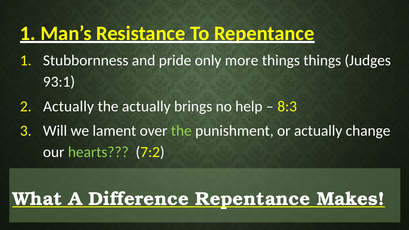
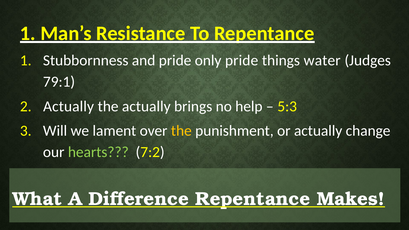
only more: more -> pride (242, 61)
things things: things -> water (322, 61)
93:1: 93:1 -> 79:1 (59, 82)
8:3: 8:3 -> 5:3 (287, 106)
the colour: light green -> yellow (181, 131)
